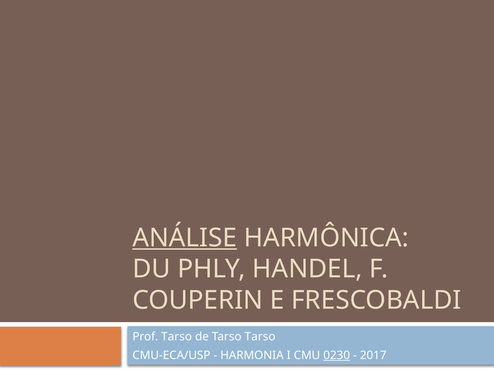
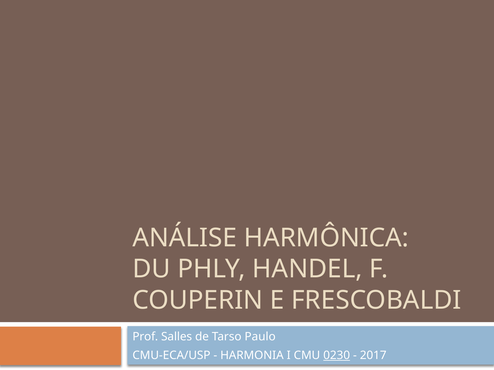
ANÁLISE underline: present -> none (185, 238)
Prof Tarso: Tarso -> Salles (177, 337)
Tarso Tarso: Tarso -> Paulo (260, 337)
